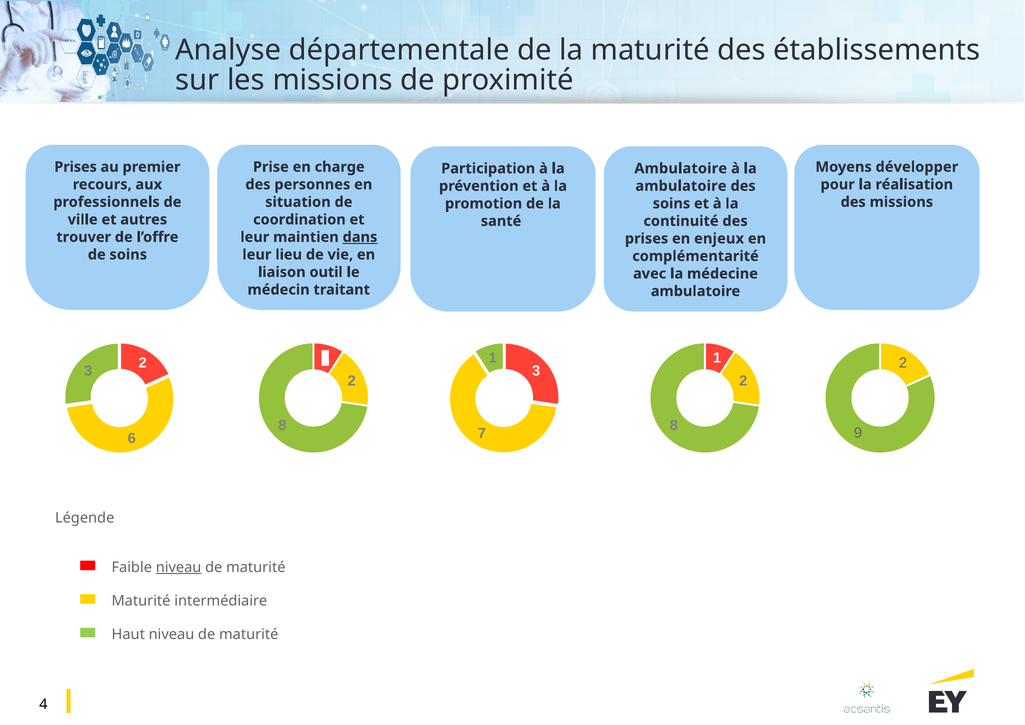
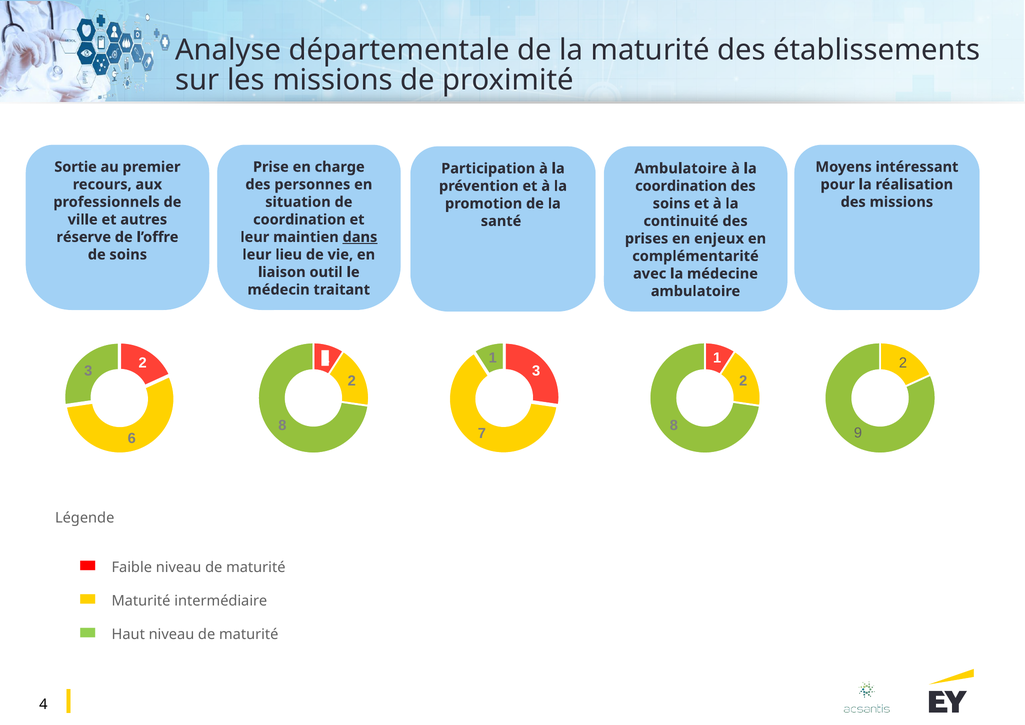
Prises: Prises -> Sortie (76, 167)
développer: développer -> intéressant (917, 167)
ambulatoire: ambulatoire -> coordination (681, 186)
trouver: trouver -> réserve (84, 237)
niveau underline: present -> none (179, 567)
